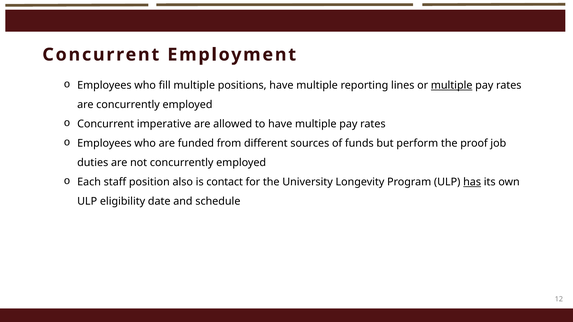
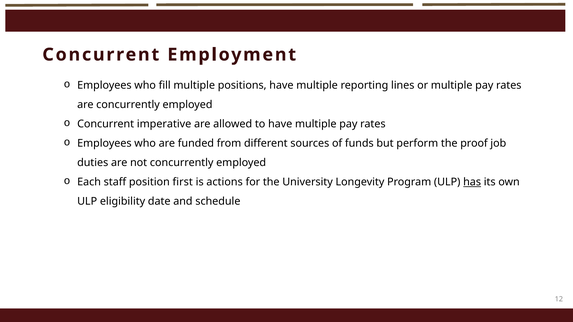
multiple underline: present -> none (452, 85)
also: also -> first (183, 182)
contact: contact -> actions (225, 182)
